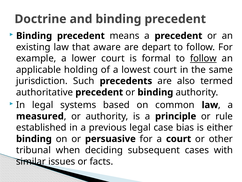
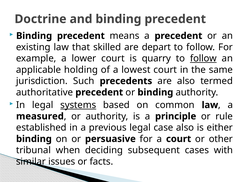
aware: aware -> skilled (107, 47)
formal: formal -> quarry (156, 58)
systems underline: none -> present (78, 105)
case bias: bias -> also (185, 127)
